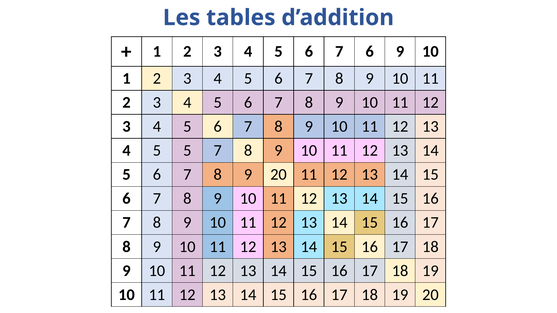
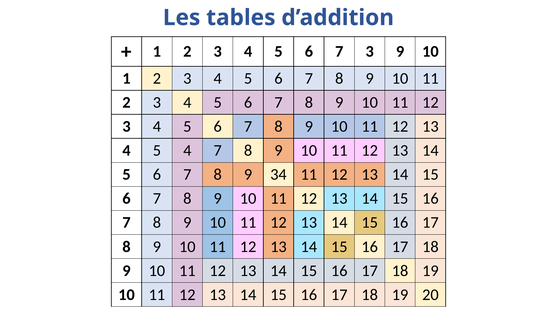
7 6: 6 -> 3 (370, 52)
5 5: 5 -> 4 (187, 151)
9 20: 20 -> 34 (278, 175)
